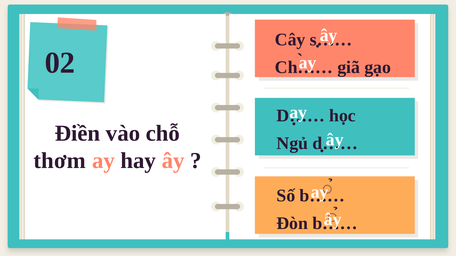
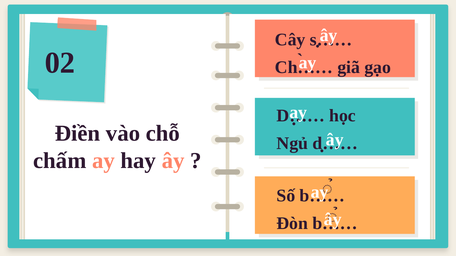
thơm: thơm -> chấm (60, 161)
